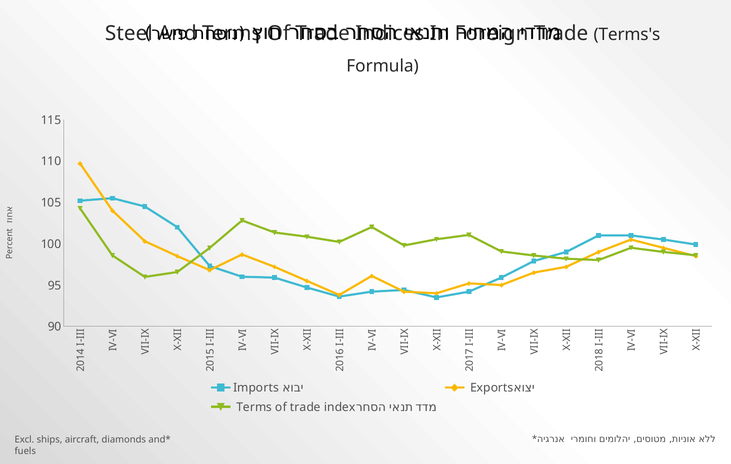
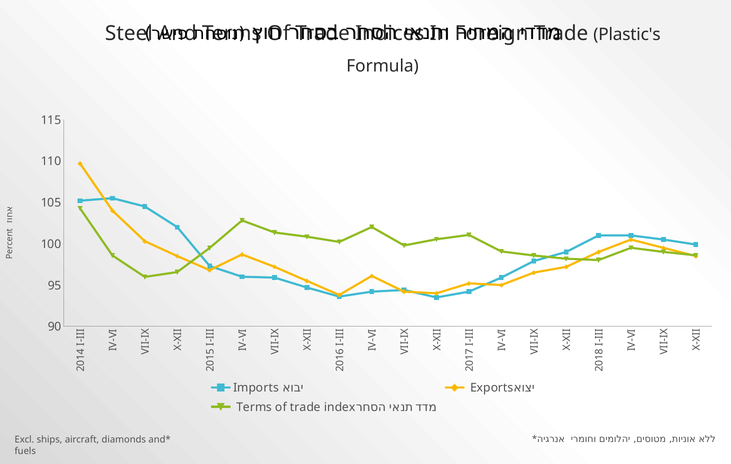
Terms's: Terms's -> Plastic's (627, 34)
